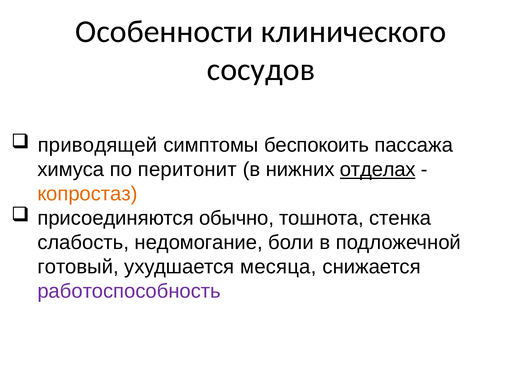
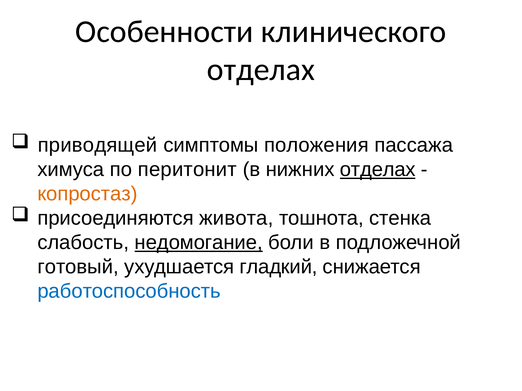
сосудов: сосудов -> отделах (261, 70)
беспокоить: беспокоить -> положения (316, 145)
обычно: обычно -> живота (236, 218)
недомогание underline: none -> present (199, 243)
месяца: месяца -> гладкий (278, 267)
работоспособность colour: purple -> blue (129, 292)
